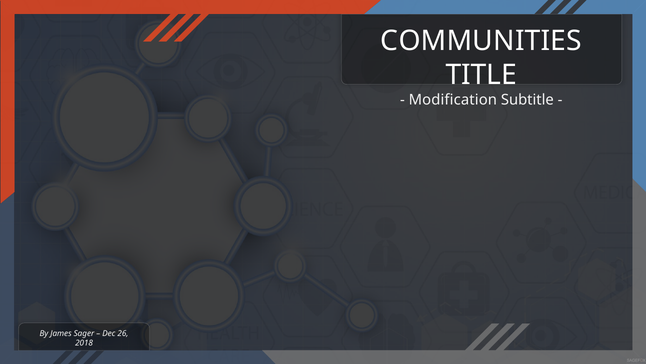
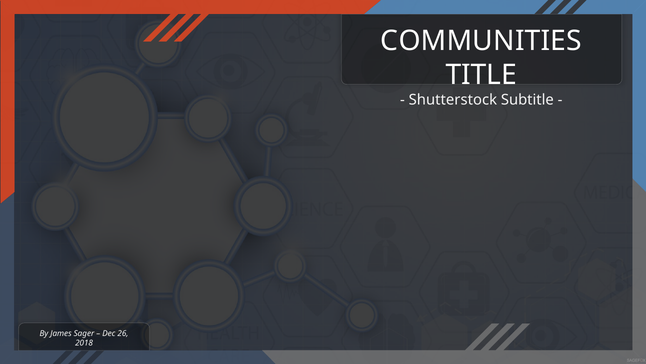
Modification: Modification -> Shutterstock (453, 99)
